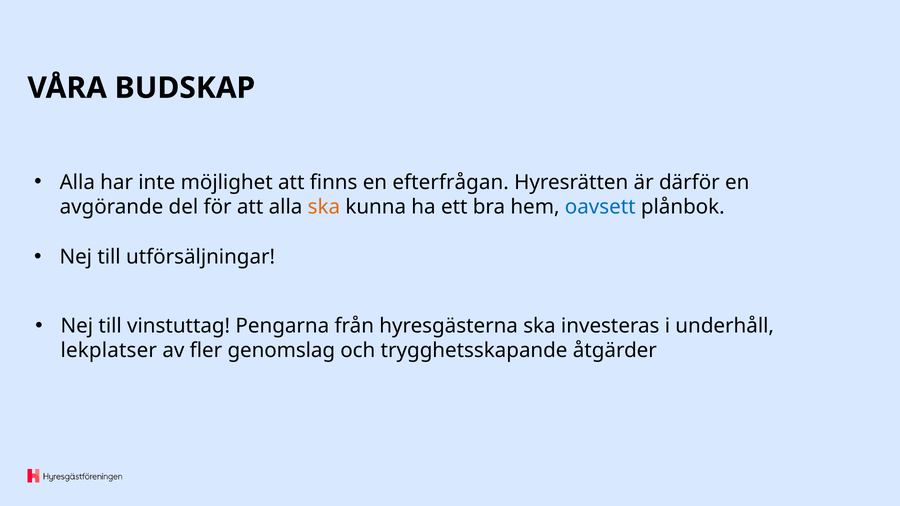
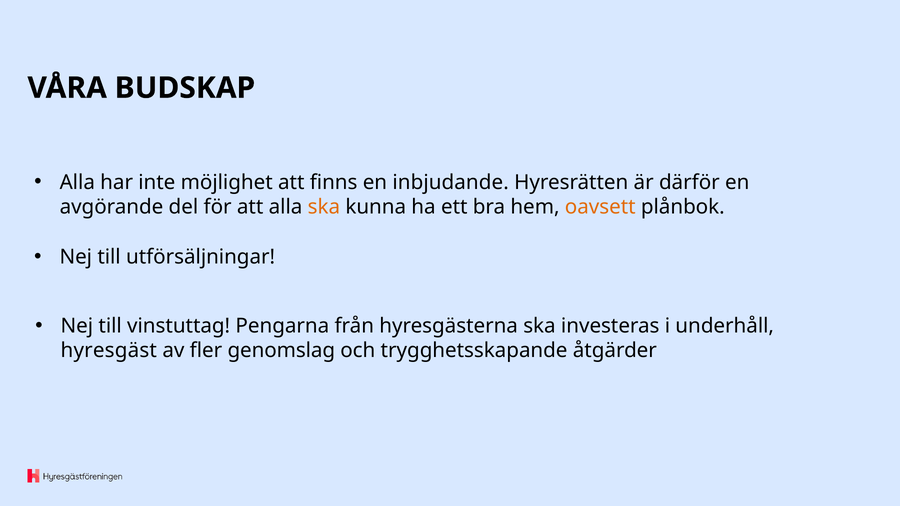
efterfrågan: efterfrågan -> inbjudande (451, 182)
oavsett colour: blue -> orange (600, 207)
lekplatser: lekplatser -> hyresgäst (109, 351)
